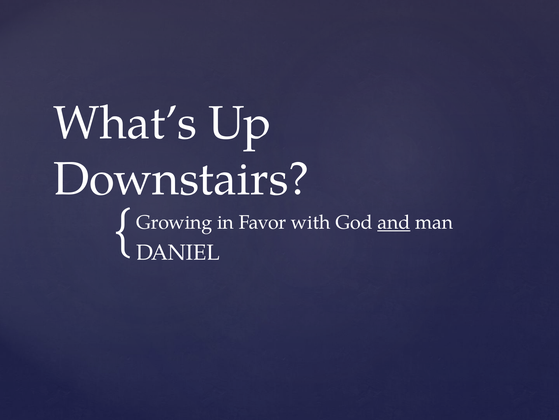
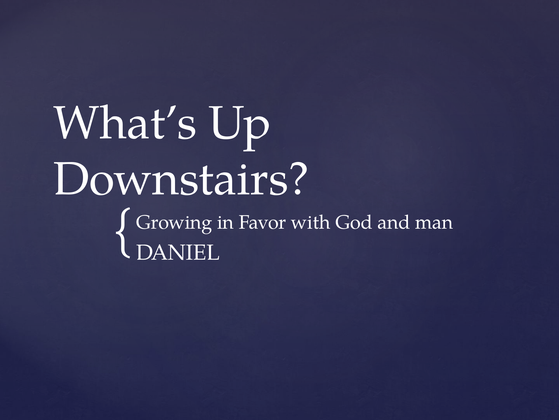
and underline: present -> none (394, 222)
